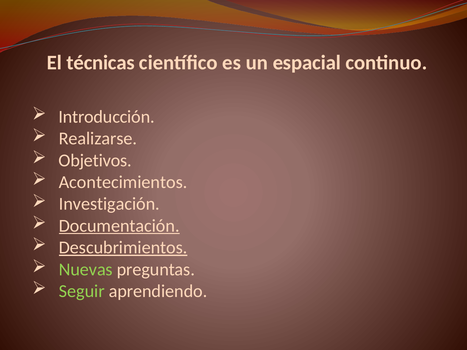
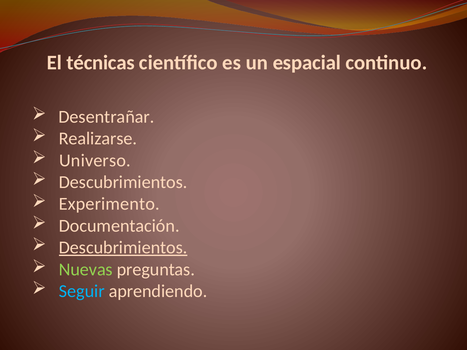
Introducción: Introducción -> Desentrañar (106, 117)
Objetivos: Objetivos -> Universo (95, 161)
Acontecimientos: Acontecimientos -> Descubrimientos (123, 182)
Investigación: Investigación -> Experimento (109, 204)
Documentación underline: present -> none (119, 226)
Seguir colour: light green -> light blue (82, 291)
